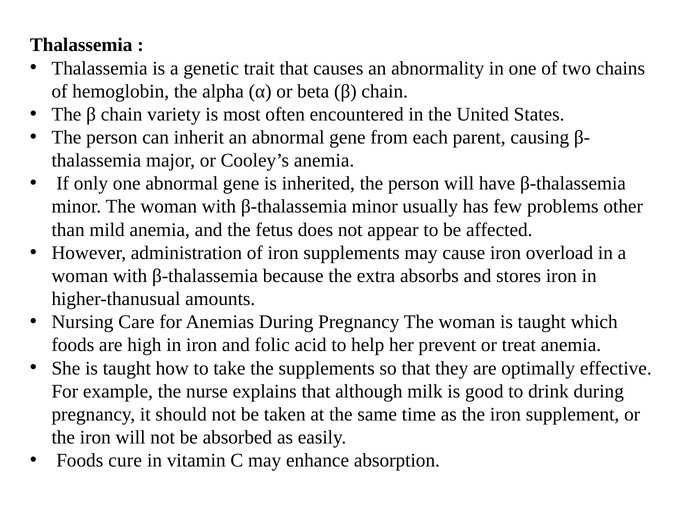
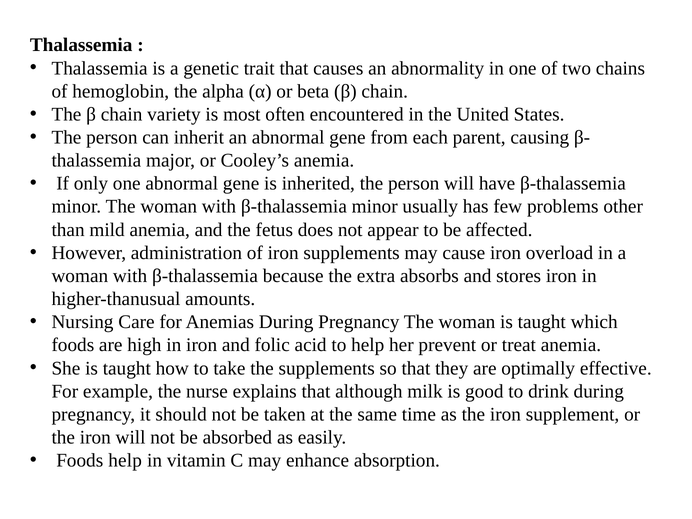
Foods cure: cure -> help (125, 460)
